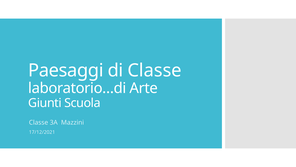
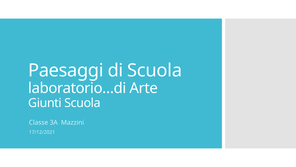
di Classe: Classe -> Scuola (155, 70)
